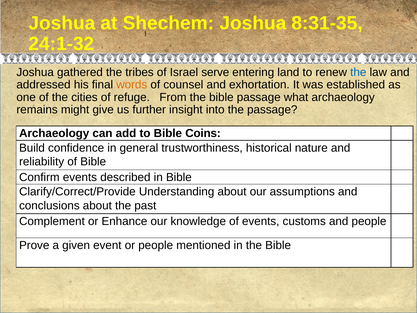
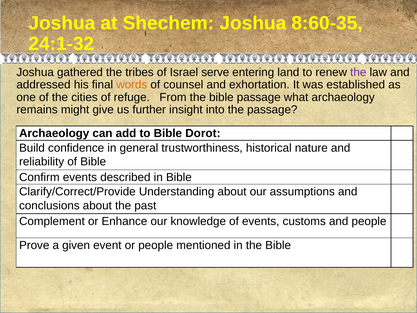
8:31-35: 8:31-35 -> 8:60-35 (327, 23)
the colour: blue -> purple (358, 72)
Coins: Coins -> Dorot (203, 133)
